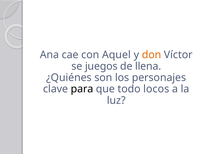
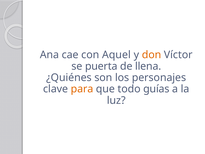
juegos: juegos -> puerta (101, 66)
para colour: black -> orange (82, 89)
locos: locos -> guías (156, 89)
